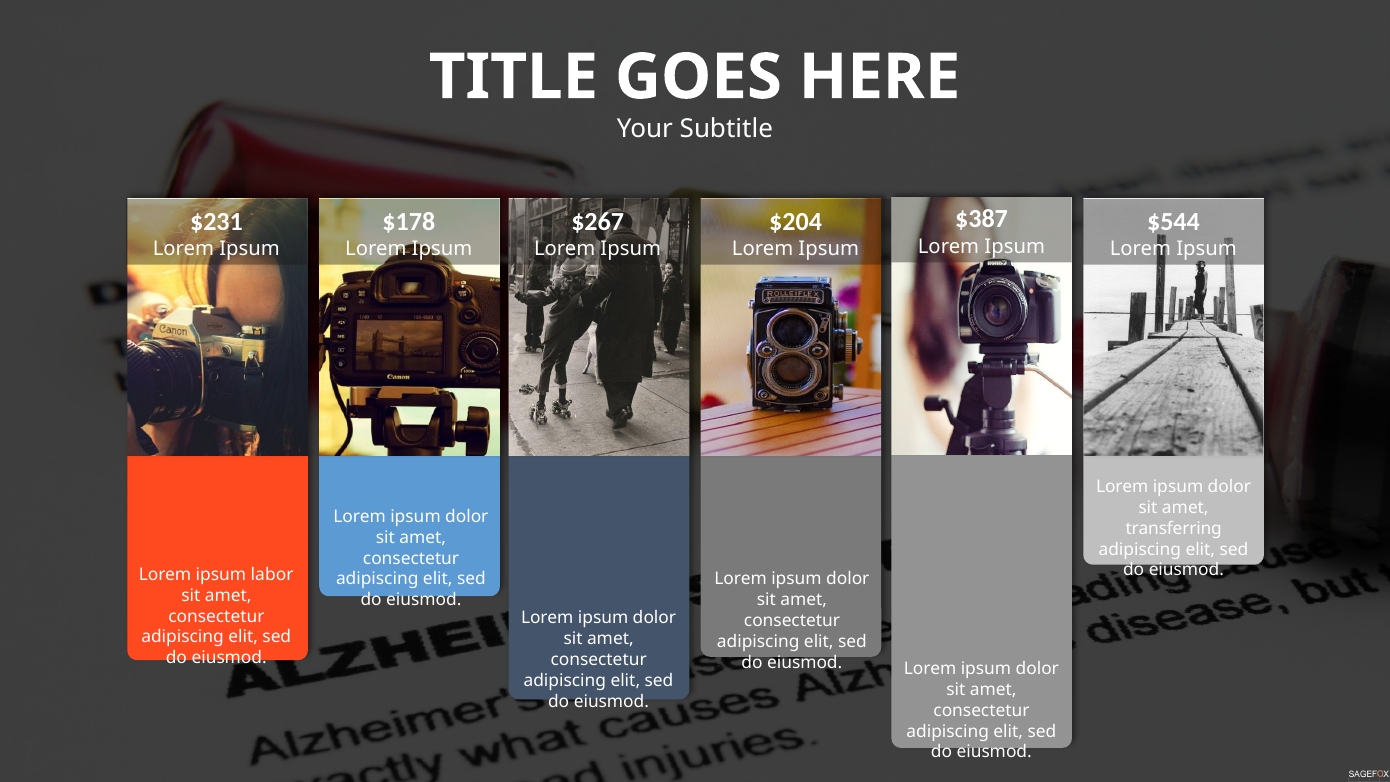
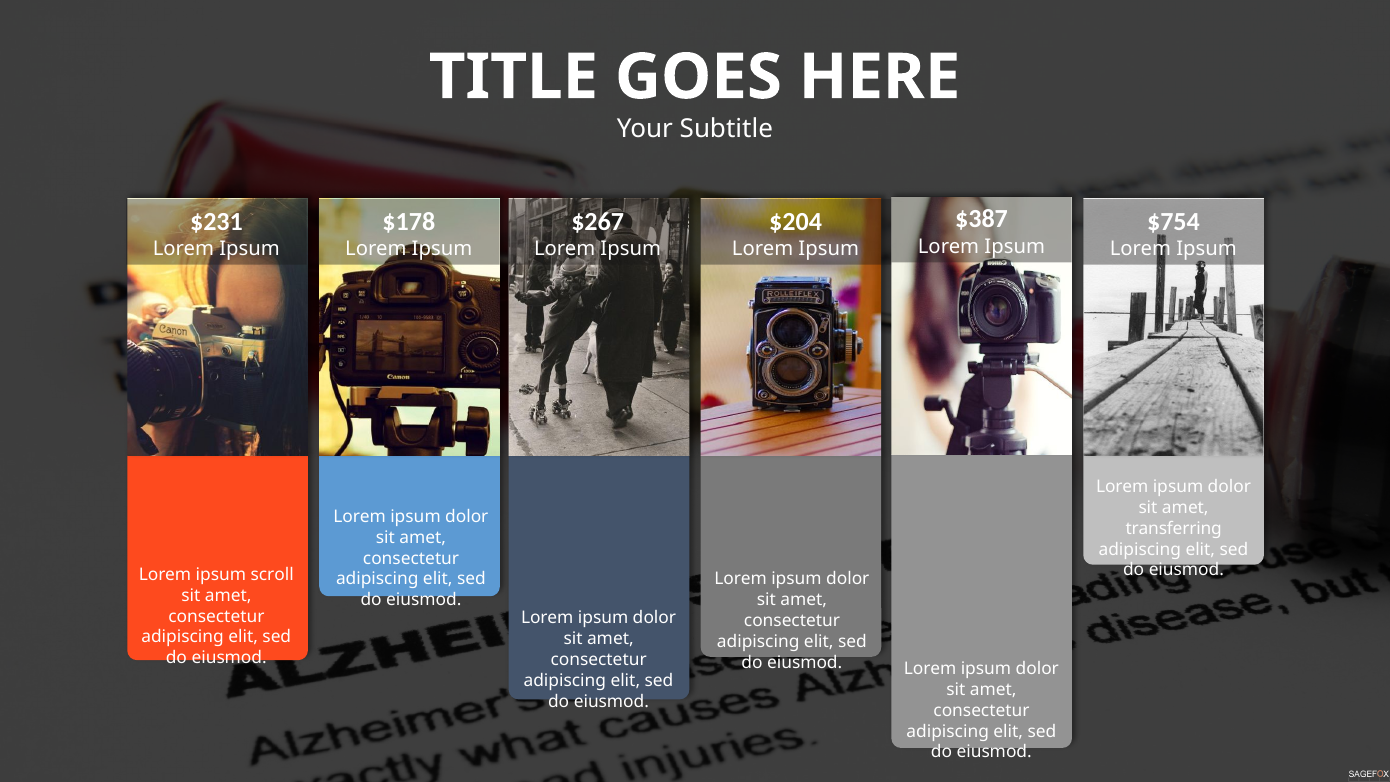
$544: $544 -> $754 (1173, 221)
labor: labor -> scroll (272, 574)
